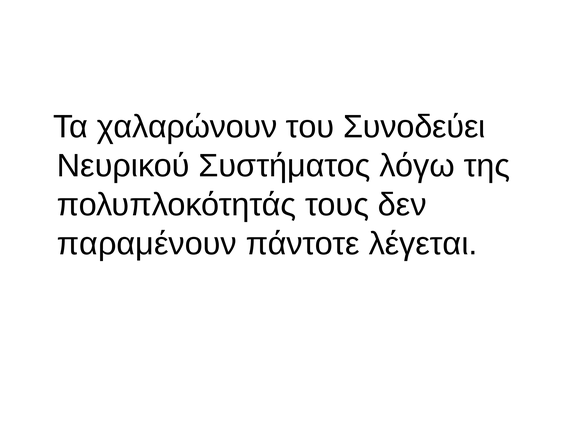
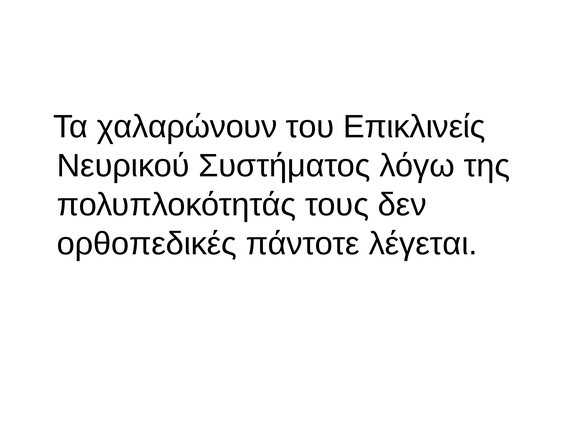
Συνοδεύει: Συνοδεύει -> Επικλινείς (414, 127)
παραμένουν: παραμένουν -> ορθοπεδικές (147, 244)
